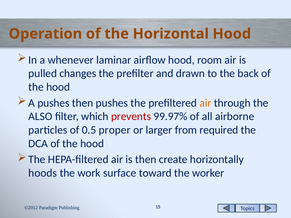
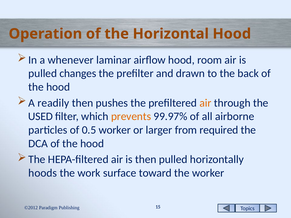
A pushes: pushes -> readily (53, 103)
ALSO: ALSO -> USED (40, 117)
prevents colour: red -> orange (131, 117)
0.5 proper: proper -> worker (115, 130)
then create: create -> pulled (173, 160)
